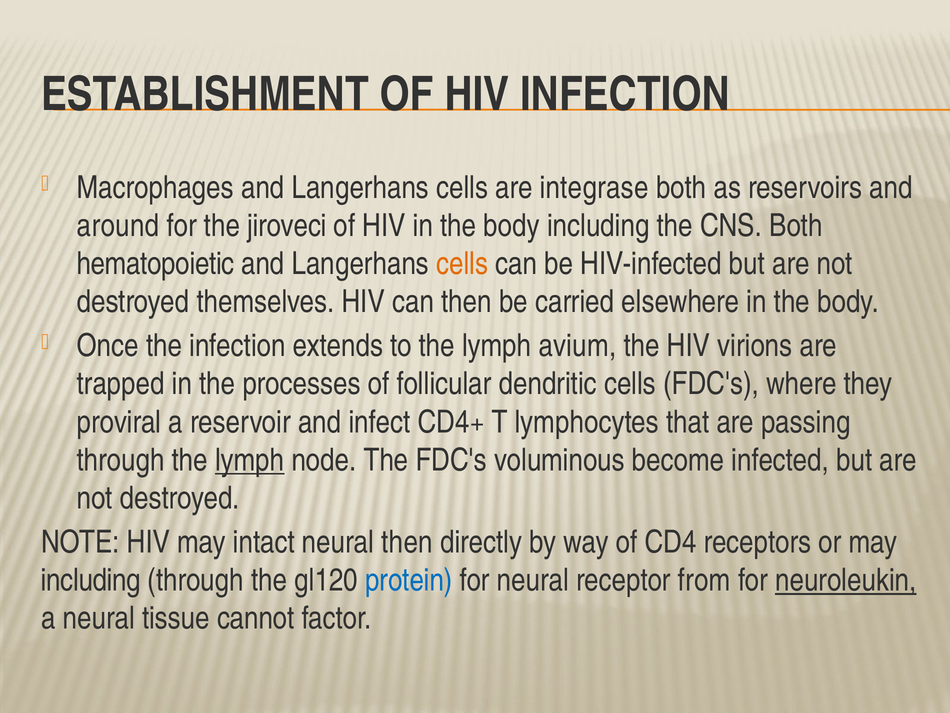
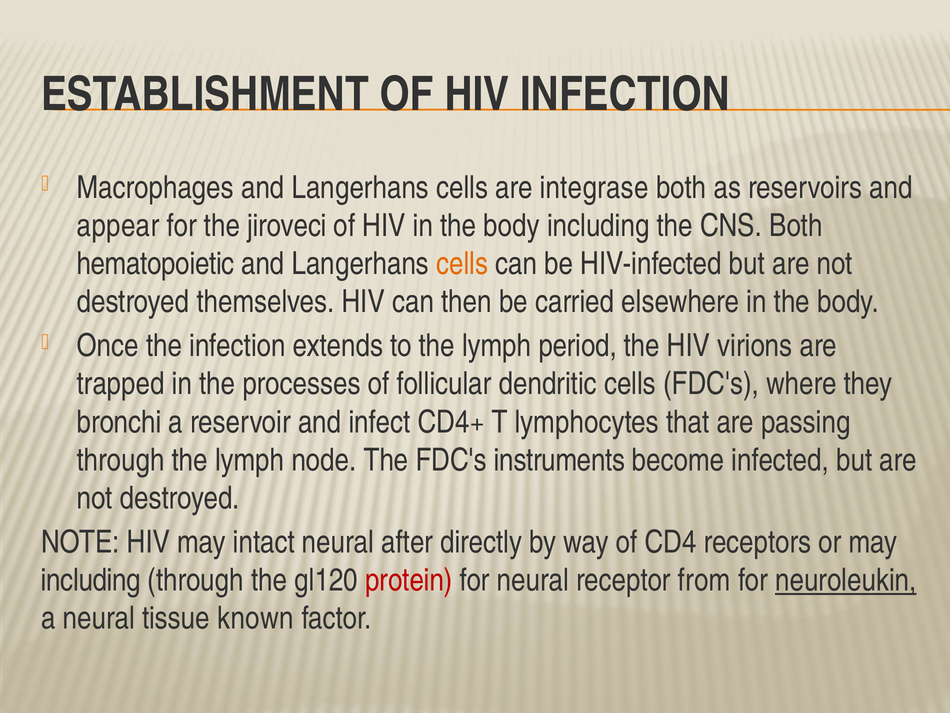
around: around -> appear (118, 225)
avium: avium -> period (578, 346)
proviral: proviral -> bronchi (119, 422)
lymph underline: present -> none (250, 460)
voluminous: voluminous -> instruments (560, 460)
neural then: then -> after (407, 542)
protein colour: blue -> red (409, 580)
cannot: cannot -> known (256, 618)
